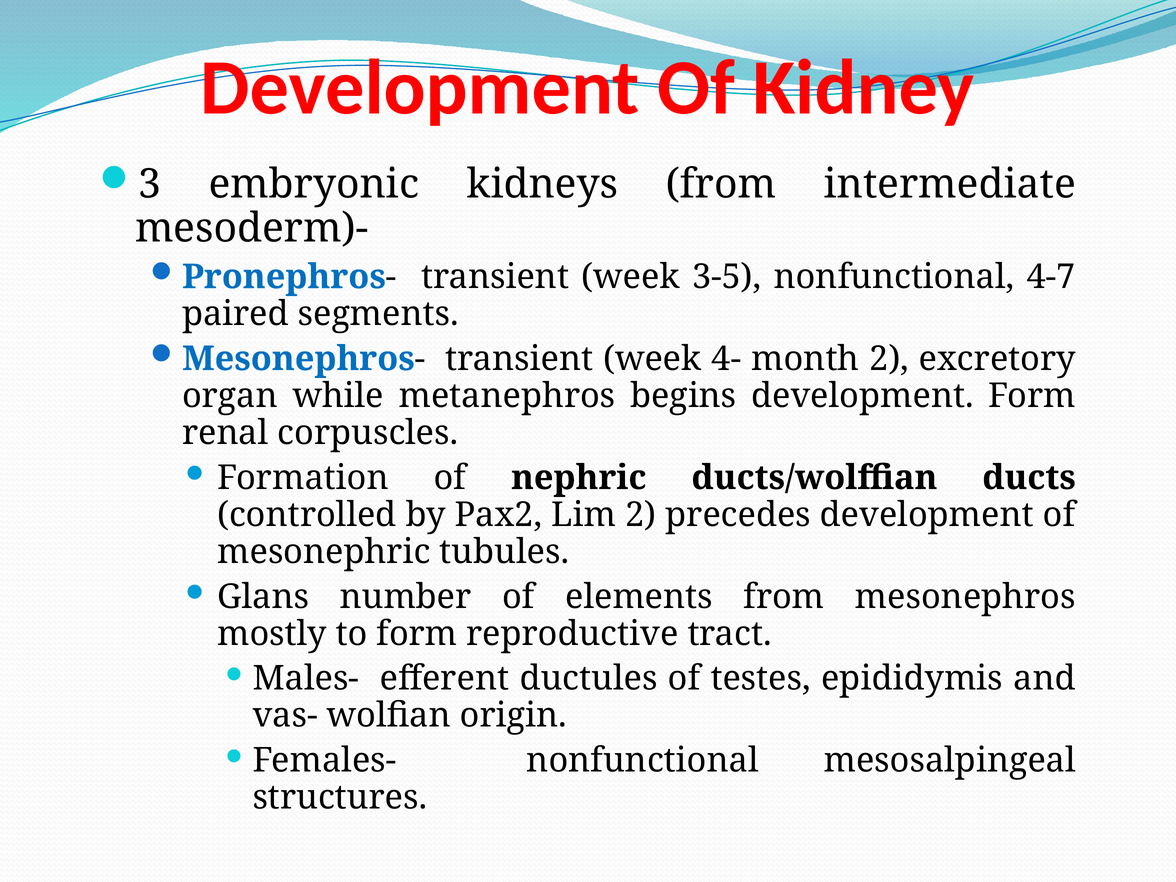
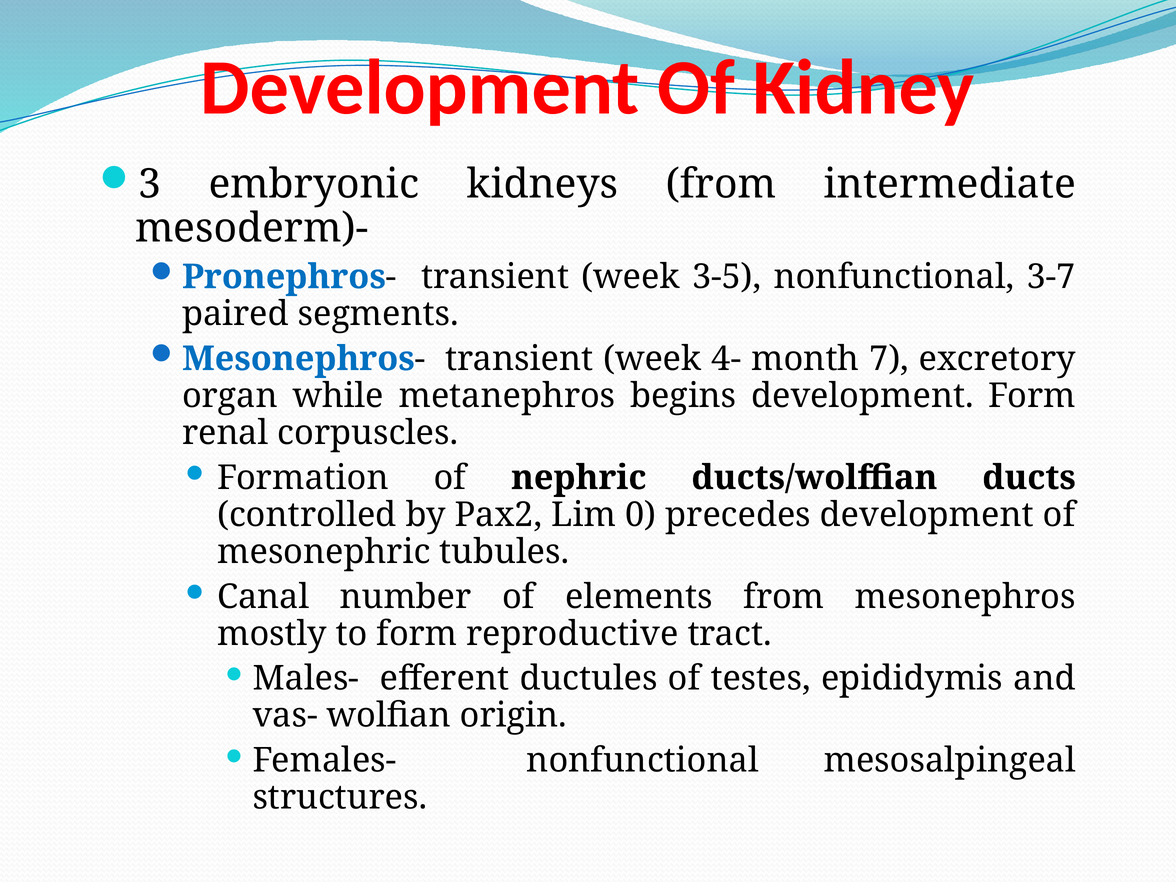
4-7: 4-7 -> 3-7 (1051, 277)
month 2: 2 -> 7 (889, 359)
Lim 2: 2 -> 0 (641, 515)
Glans: Glans -> Canal (263, 597)
